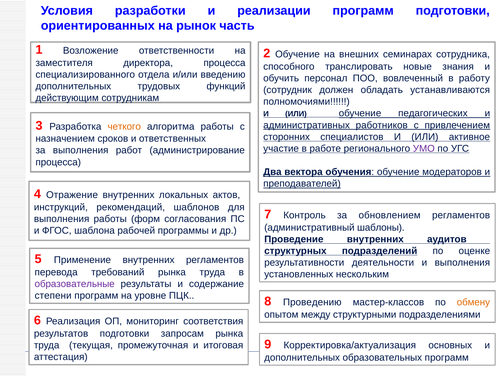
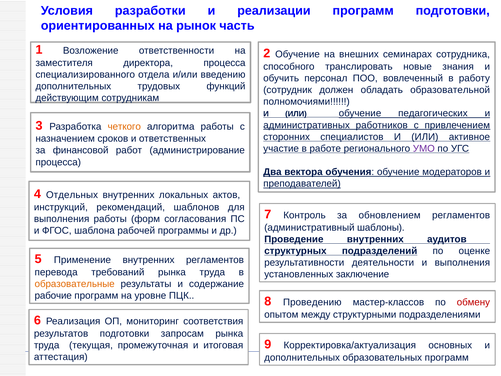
устанавливаются: устанавливаются -> образовательной (450, 90)
за выполнения: выполнения -> финансовой (81, 150)
Отражение: Отражение -> Отдельных (72, 195)
нескольким: нескольким -> заключение (363, 274)
образовательные colour: purple -> orange (75, 284)
степени: степени -> рабочие (53, 296)
обмену colour: orange -> red (473, 302)
